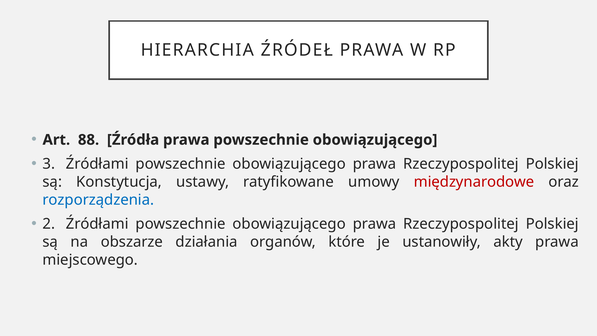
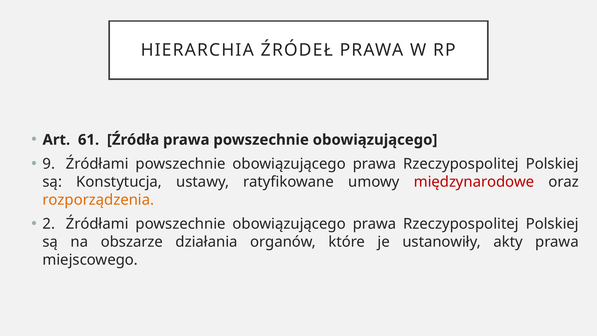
88: 88 -> 61 (89, 140)
3: 3 -> 9 (49, 164)
rozporządzenia colour: blue -> orange (98, 200)
